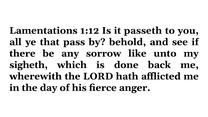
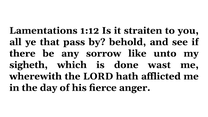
passeth: passeth -> straiten (143, 31)
back: back -> wast (159, 65)
